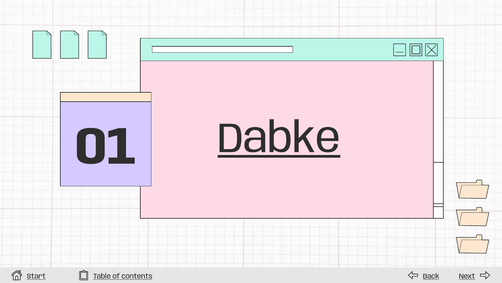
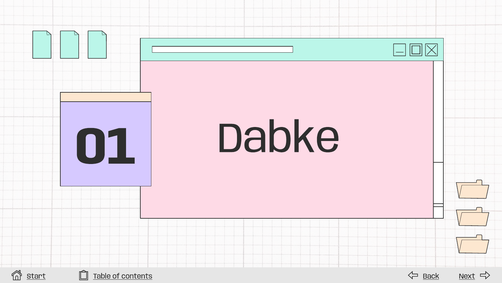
Dabke underline: present -> none (279, 138)
